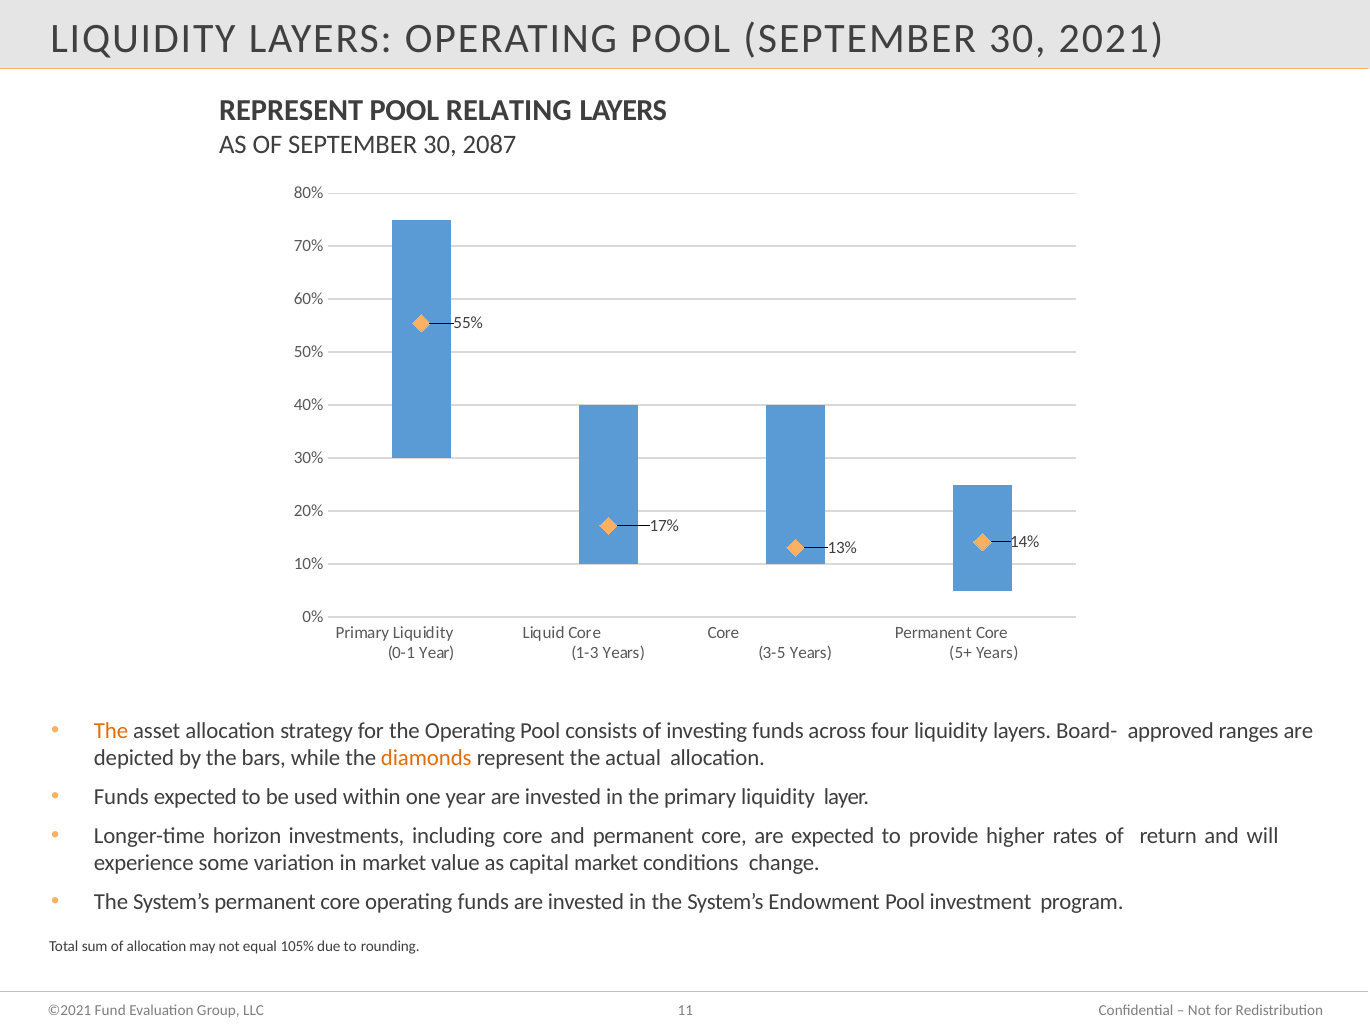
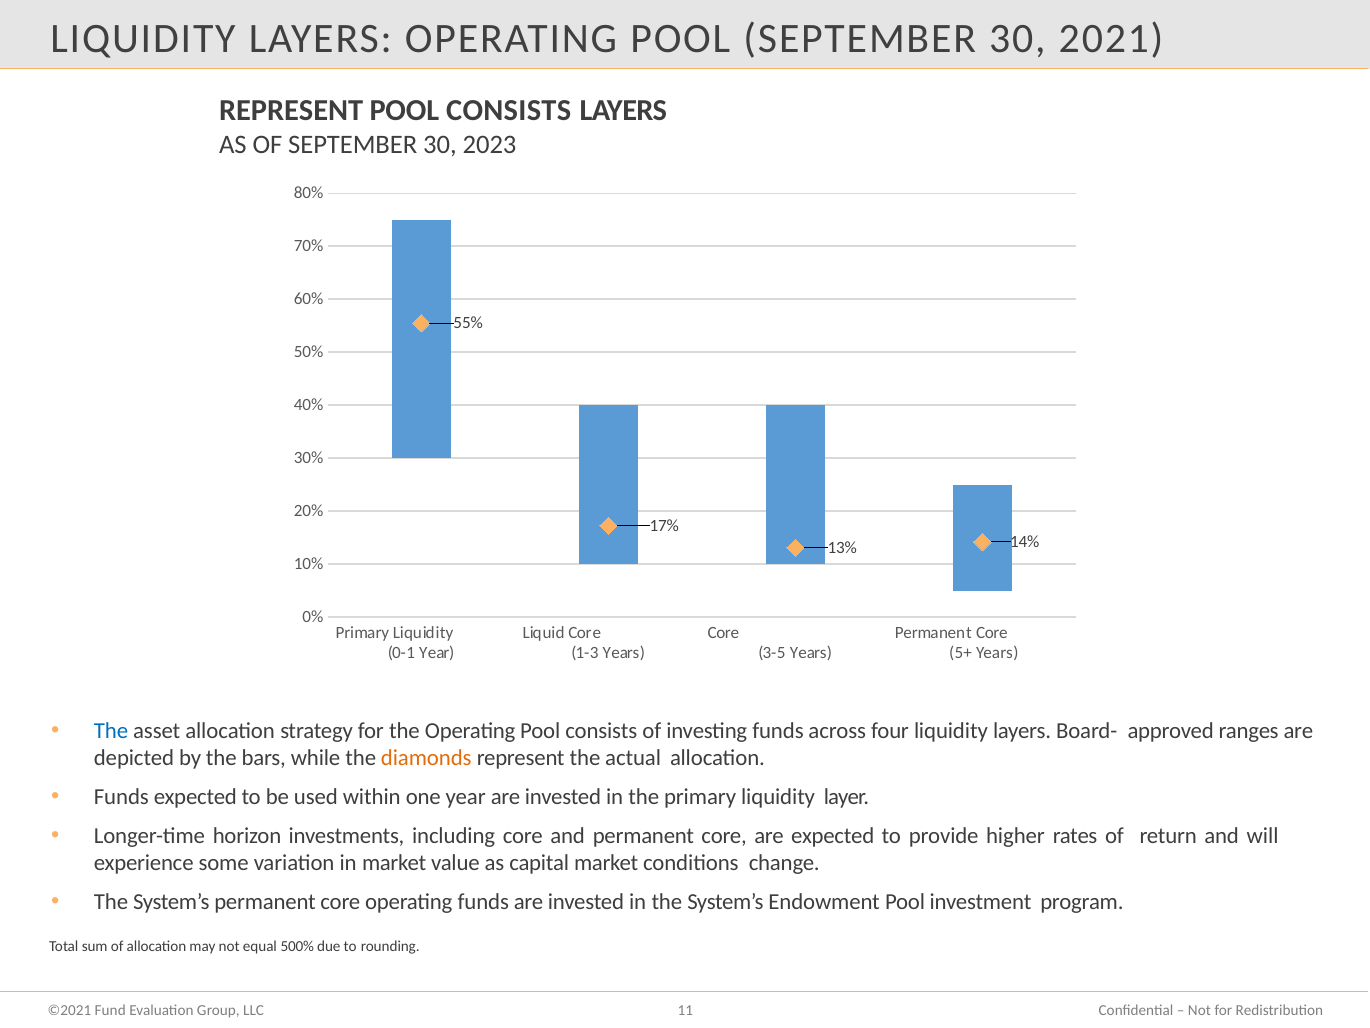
RELATING: RELATING -> CONSISTS (509, 111)
2087: 2087 -> 2023 (490, 145)
The colour: orange -> blue (111, 730)
105%: 105% -> 500% (297, 946)
